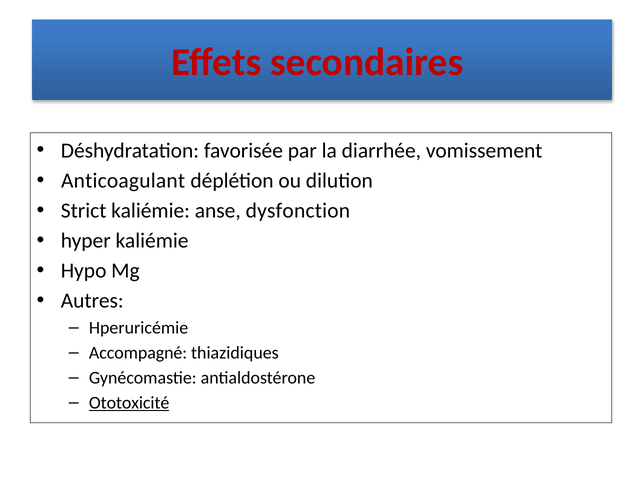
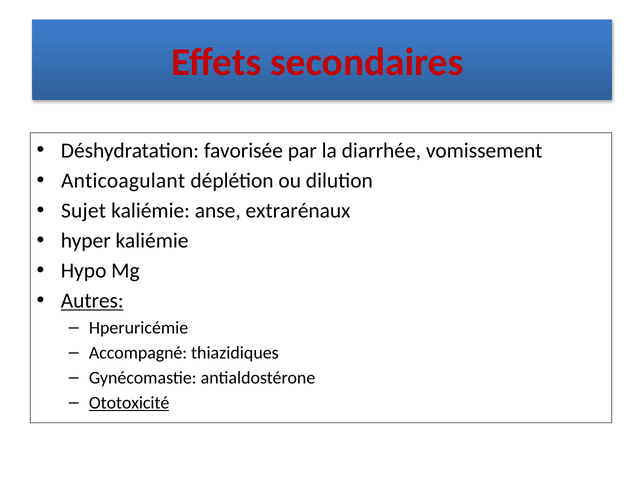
Strict: Strict -> Sujet (84, 211)
dysfonction: dysfonction -> extrarénaux (298, 211)
Autres underline: none -> present (92, 301)
